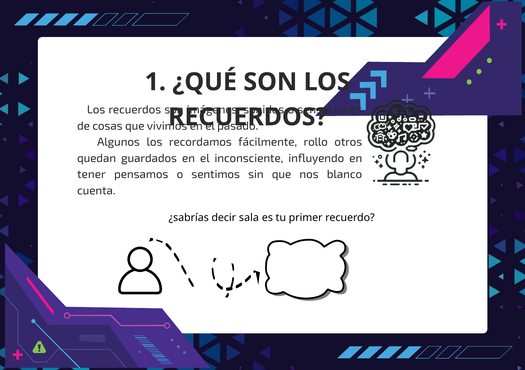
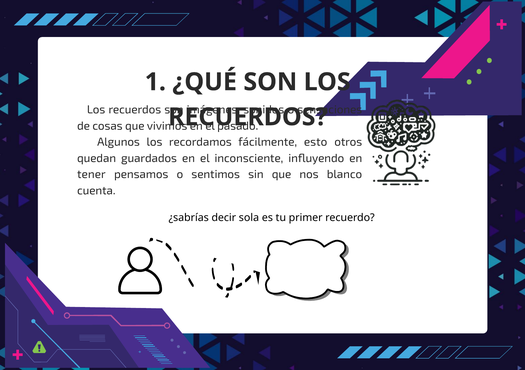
rollo: rollo -> esto (316, 142)
sala: sala -> sola (249, 218)
